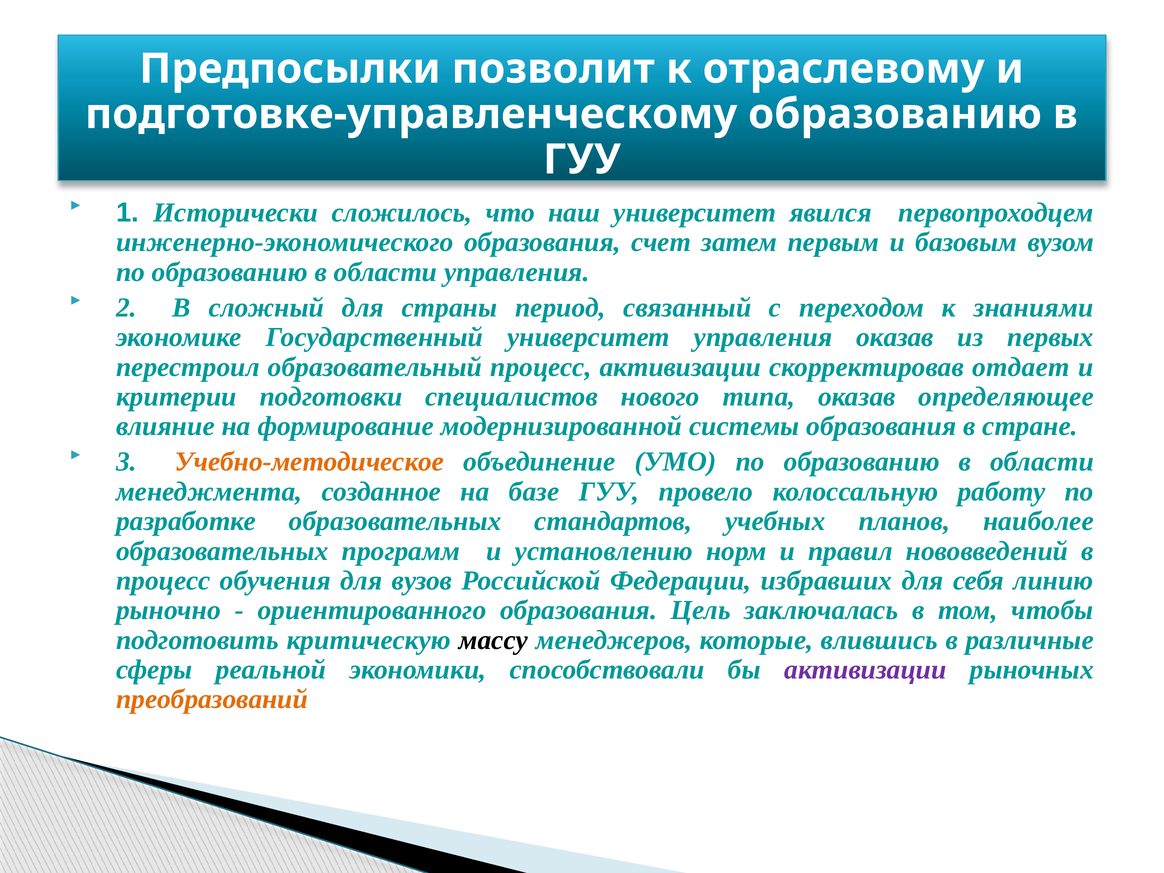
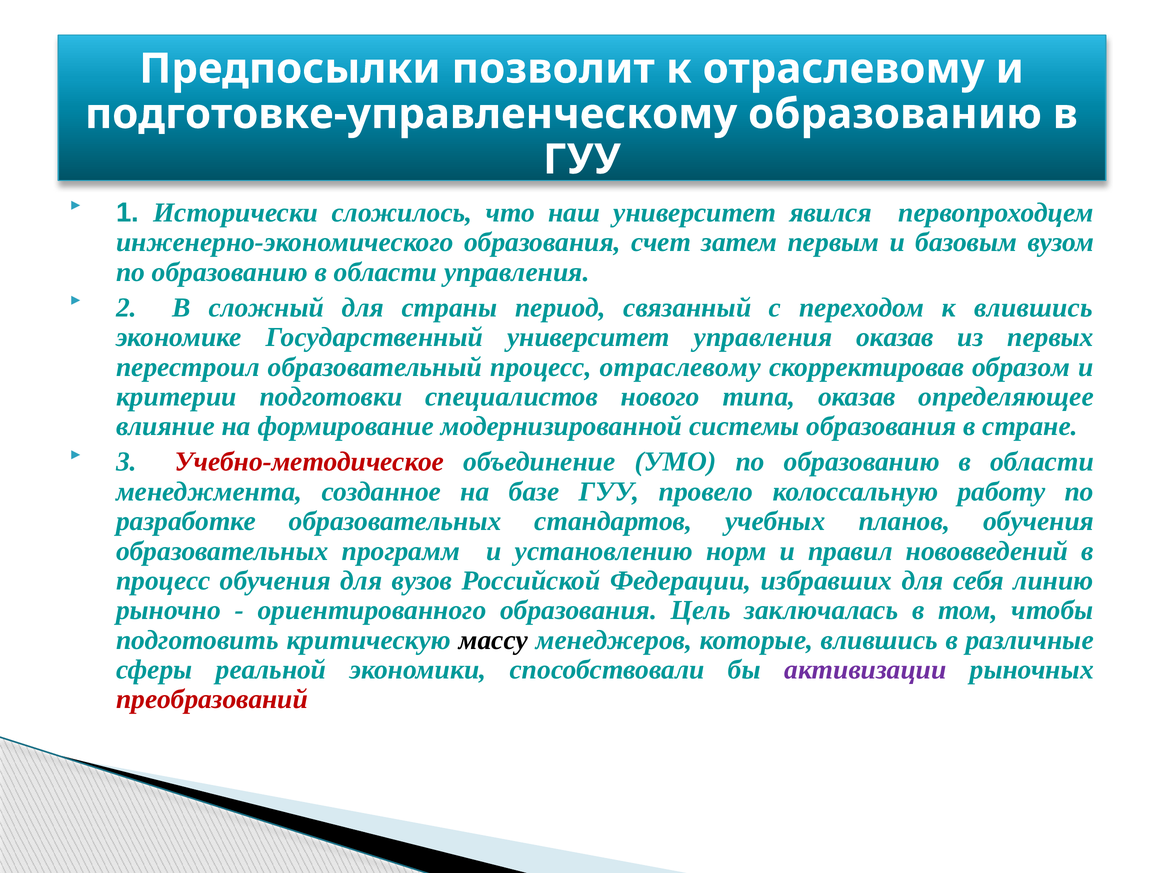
к знаниями: знаниями -> влившись (1034, 308)
процесс активизации: активизации -> отраслевому (680, 367)
отдает: отдает -> образом (1021, 367)
Учебно-методическое colour: orange -> red (310, 462)
планов наиболее: наиболее -> обучения (1039, 521)
преобразований colour: orange -> red (212, 699)
